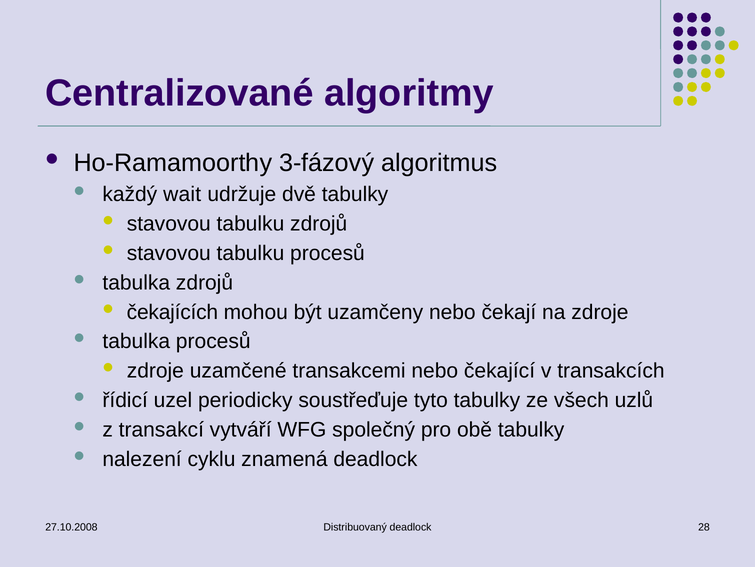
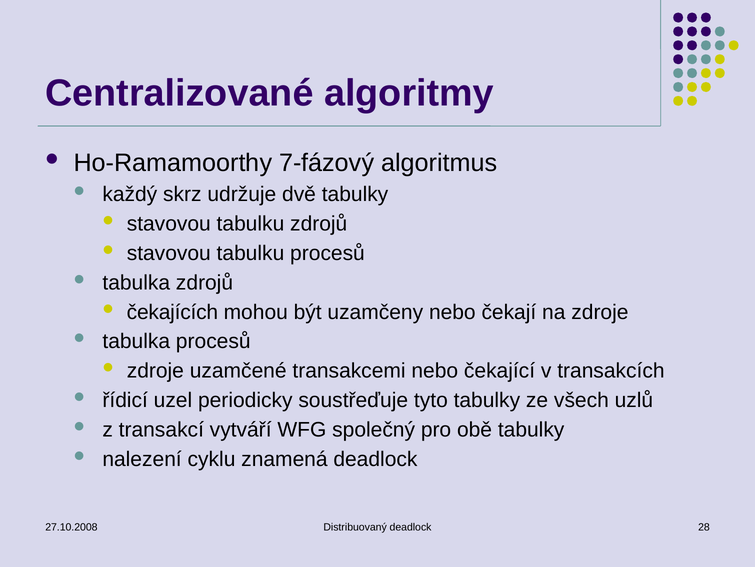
3-fázový: 3-fázový -> 7-fázový (327, 163)
wait: wait -> skrz (182, 194)
